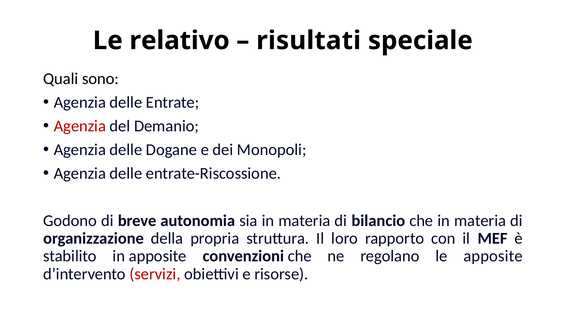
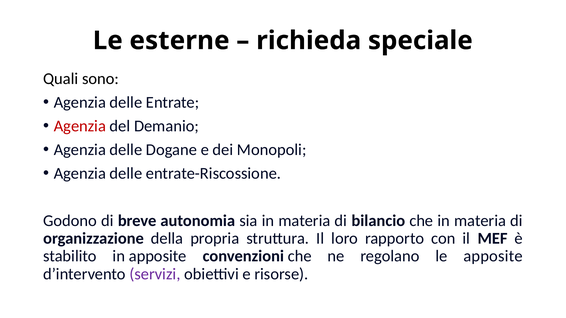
relativo: relativo -> esterne (180, 41)
risultati: risultati -> richieda (309, 41)
servizi colour: red -> purple (155, 274)
